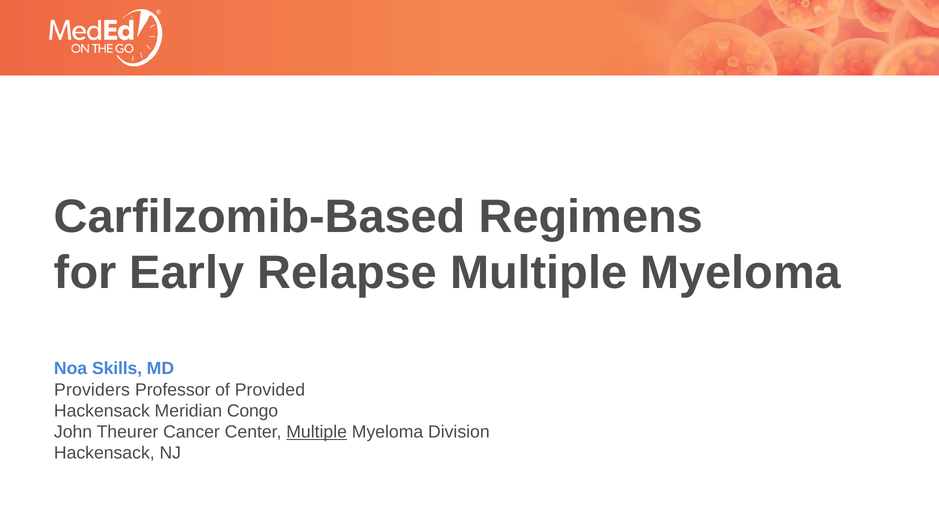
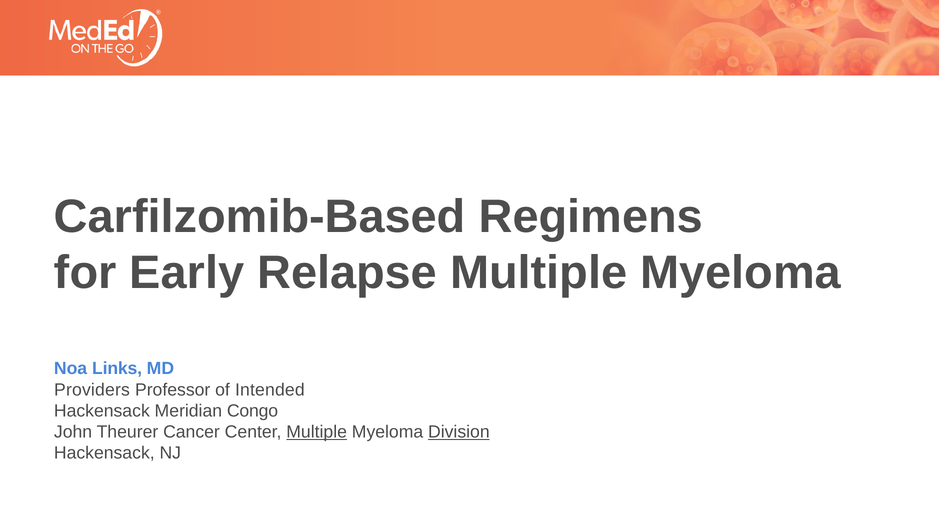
Skills: Skills -> Links (117, 369)
Provided: Provided -> Intended (270, 390)
Division underline: none -> present (459, 432)
